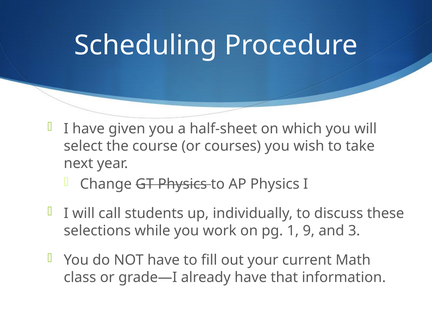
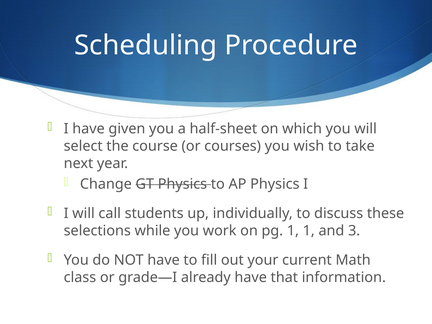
1 9: 9 -> 1 (309, 231)
